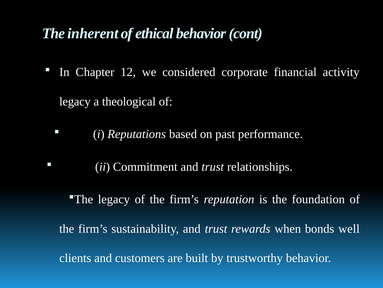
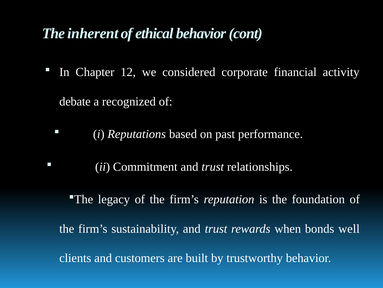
legacy: legacy -> debate (75, 101)
theological: theological -> recognized (129, 101)
